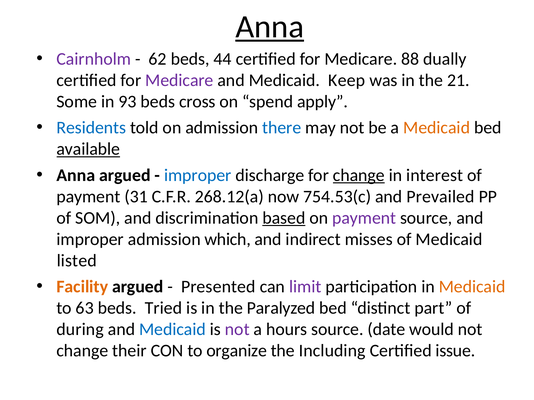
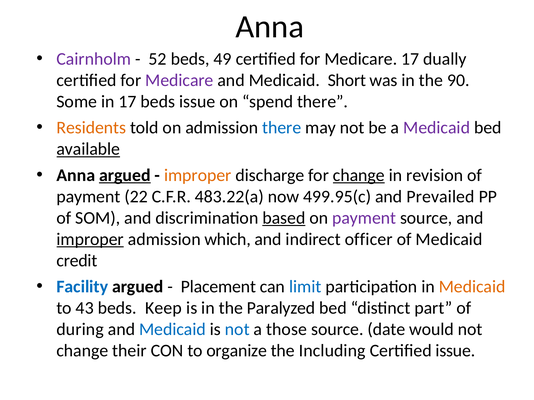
Anna underline: present -> none (270, 27)
62: 62 -> 52 (158, 59)
44: 44 -> 49 (223, 59)
Medicare 88: 88 -> 17 (410, 59)
Keep: Keep -> Short (347, 80)
21: 21 -> 90 (458, 80)
in 93: 93 -> 17 (128, 102)
beds cross: cross -> issue (197, 102)
spend apply: apply -> there (323, 102)
Residents colour: blue -> orange (91, 128)
Medicaid colour: orange -> purple (437, 128)
argued underline: none -> present (125, 175)
improper colour: blue -> orange (198, 175)
interest: interest -> revision (435, 175)
31: 31 -> 22 (136, 197)
268.12(a: 268.12(a -> 483.22(a (229, 197)
754.53(c: 754.53(c -> 499.95(c (337, 197)
improper underline: none -> present (90, 239)
misses: misses -> officer (369, 239)
listed: listed -> credit (77, 261)
Facility colour: orange -> blue (82, 287)
Presented: Presented -> Placement (218, 287)
limit colour: purple -> blue (305, 287)
63: 63 -> 43 (85, 308)
Tried: Tried -> Keep (163, 308)
not colour: purple -> blue (237, 330)
hours: hours -> those (287, 330)
